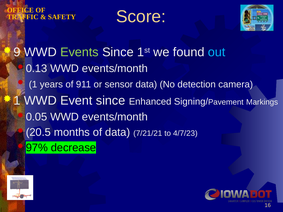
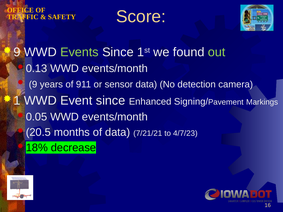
out colour: light blue -> light green (217, 52)
1: 1 -> 9 (33, 84)
97%: 97% -> 18% (37, 148)
